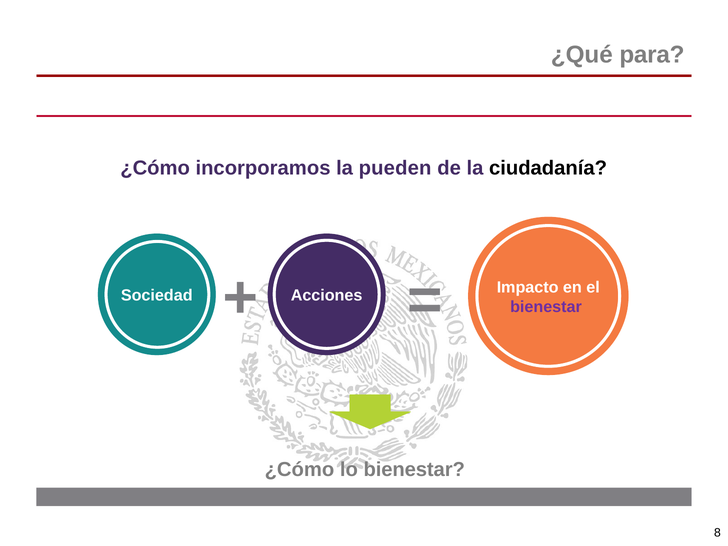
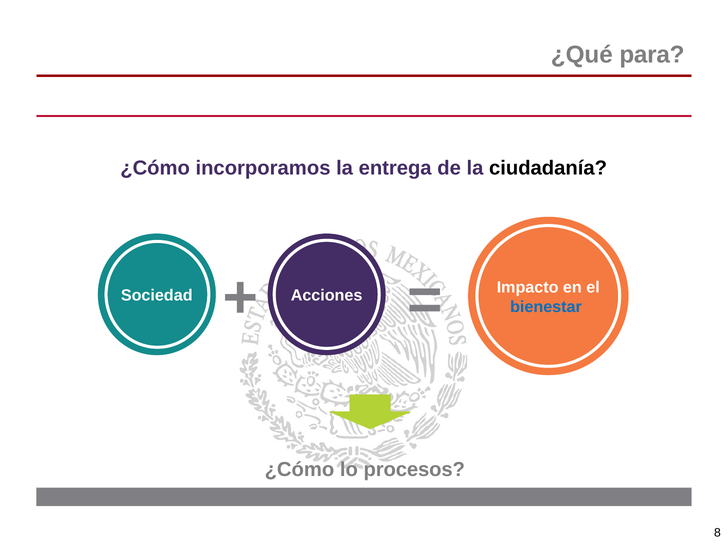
pueden: pueden -> entrega (395, 168)
bienestar colour: purple -> blue (546, 307)
lo bienestar: bienestar -> procesos (414, 470)
